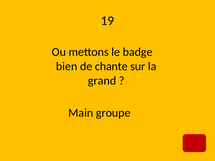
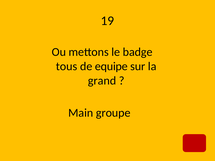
bien: bien -> tous (67, 66)
chante: chante -> equipe (111, 66)
